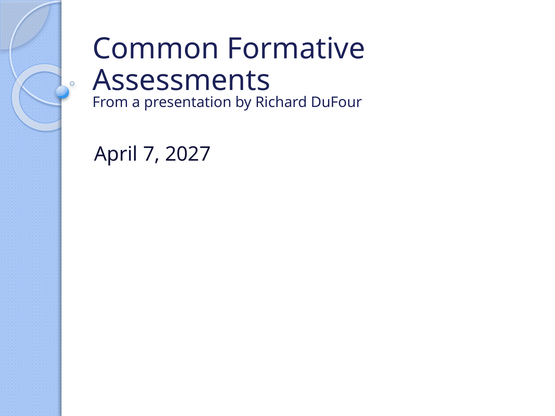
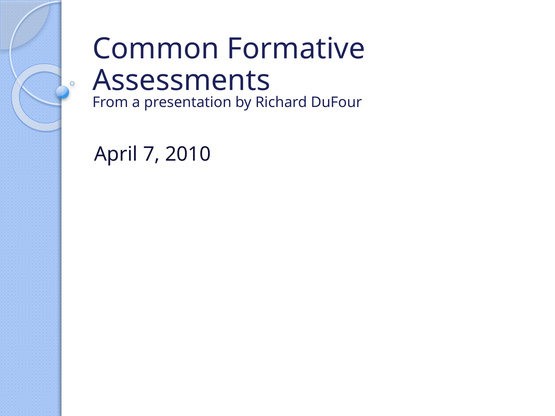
2027: 2027 -> 2010 (188, 154)
